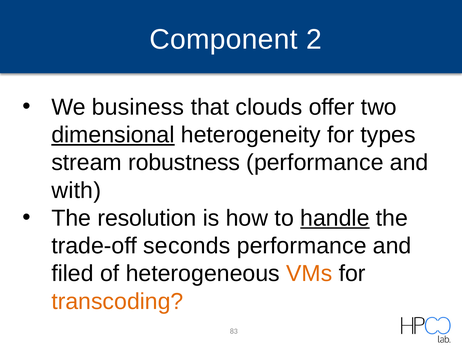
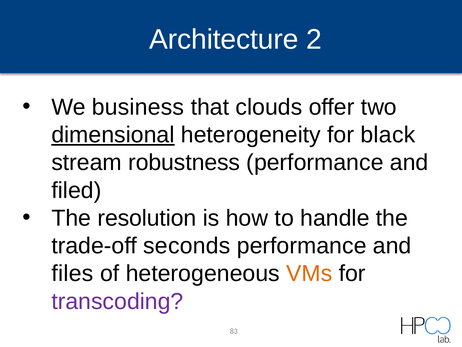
Component: Component -> Architecture (224, 40)
types: types -> black (388, 135)
with: with -> filed (76, 190)
handle underline: present -> none (335, 218)
filed: filed -> files (72, 273)
transcoding colour: orange -> purple (117, 301)
